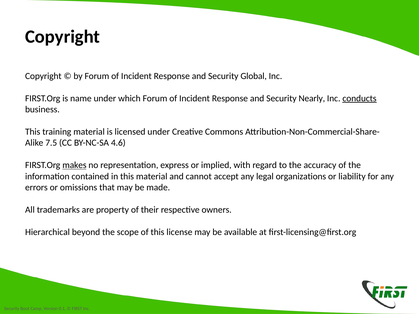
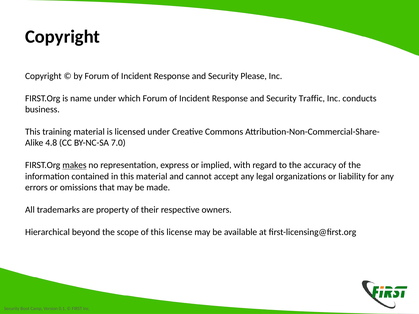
Global: Global -> Please (254, 76)
Nearly: Nearly -> Traffic (312, 98)
conducts underline: present -> none (360, 98)
7.5: 7.5 -> 4.8 (51, 143)
4.6: 4.6 -> 7.0 (118, 143)
